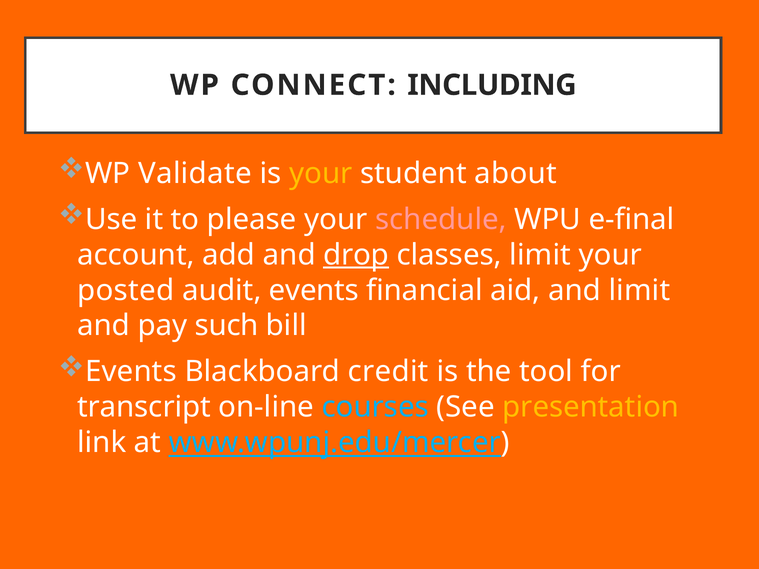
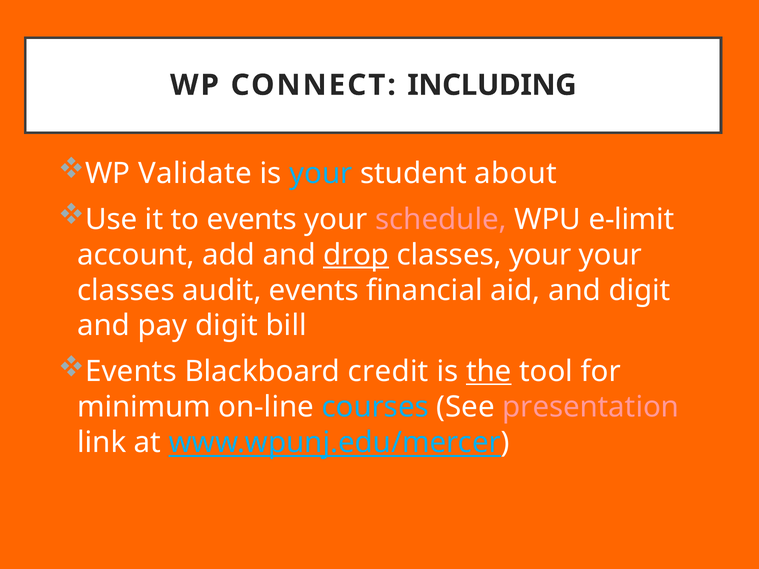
your colour: yellow -> light blue (321, 174)
to please: please -> events (252, 220)
e-final: e-final -> e-limit (631, 220)
classes limit: limit -> your (540, 255)
posted: posted -> classes (126, 290)
and limit: limit -> digit (640, 290)
pay such: such -> digit (227, 326)
the underline: none -> present (489, 372)
transcript: transcript -> minimum (144, 407)
presentation colour: yellow -> pink (591, 407)
